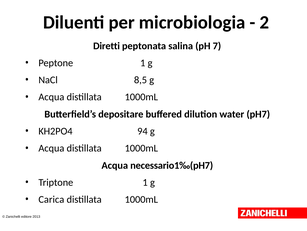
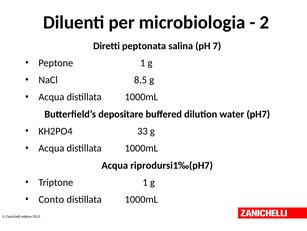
94: 94 -> 33 (142, 131)
necessario1‰(pH7: necessario1‰(pH7 -> riprodursi1‰(pH7 (172, 165)
Carica: Carica -> Conto (51, 199)
